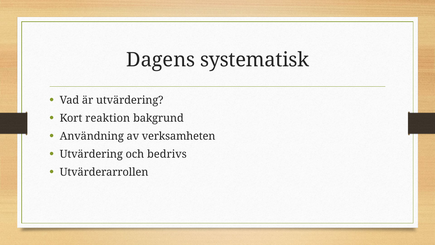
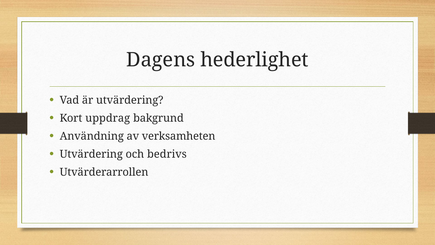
systematisk: systematisk -> hederlighet (254, 60)
reaktion: reaktion -> uppdrag (108, 118)
